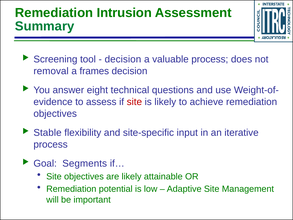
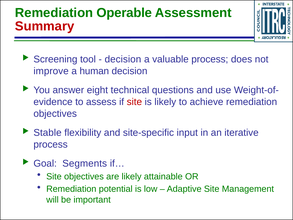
Intrusion: Intrusion -> Operable (124, 13)
Summary colour: green -> red (45, 26)
removal: removal -> improve (51, 71)
frames: frames -> human (94, 71)
